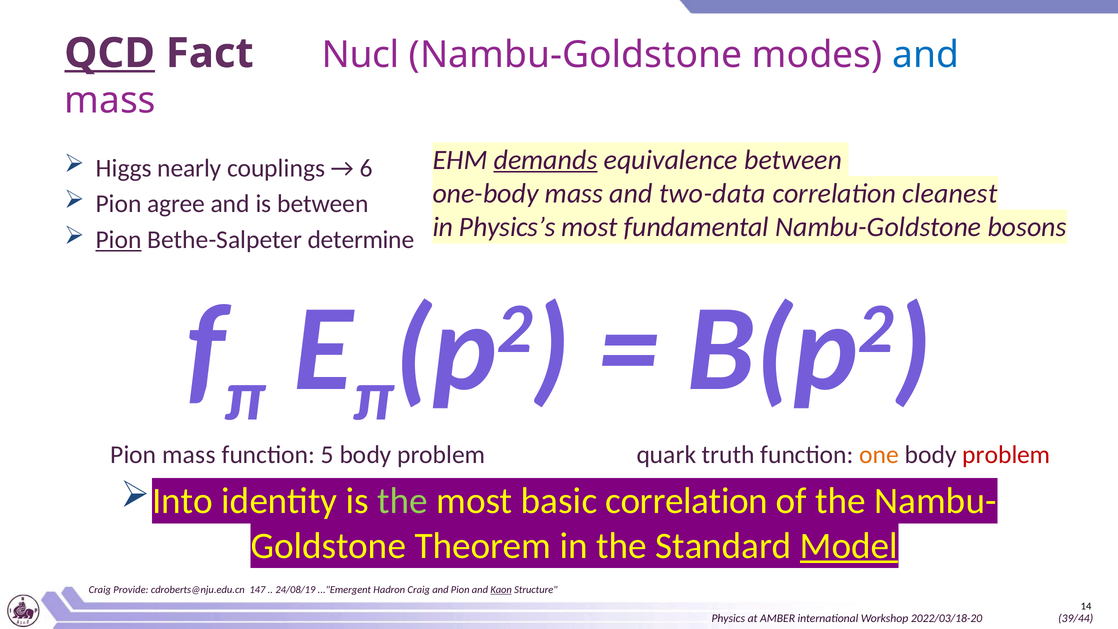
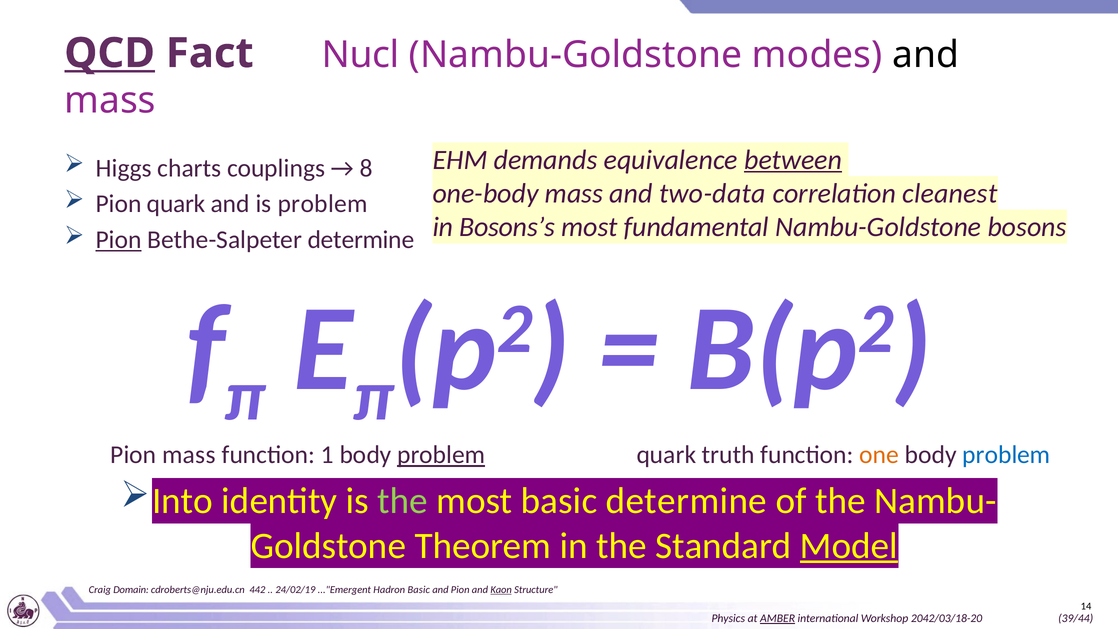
and colour: blue -> black (926, 55)
demands underline: present -> none (546, 160)
between underline: none -> present (793, 160)
nearly: nearly -> charts (189, 168)
6: 6 -> 8 (366, 168)
Pion agree: agree -> quark (176, 204)
is between: between -> problem (323, 204)
Physics’s: Physics’s -> Bosons’s (507, 227)
5: 5 -> 1 (327, 455)
problem underline: none -> present (441, 455)
problem colour: red -> blue (1006, 455)
basic correlation: correlation -> determine (686, 501)
Provide: Provide -> Domain (131, 590)
147: 147 -> 442 (257, 590)
24/08/19: 24/08/19 -> 24/02/19 (295, 590)
Hadron Craig: Craig -> Basic (419, 590)
AMBER underline: none -> present (778, 618)
2022/03/18-20: 2022/03/18-20 -> 2042/03/18-20 (947, 618)
